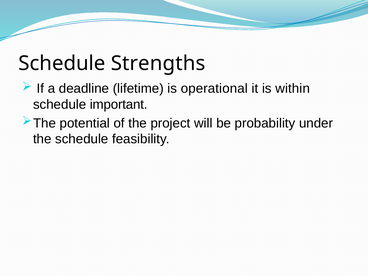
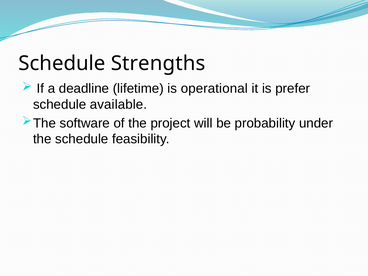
within: within -> prefer (293, 89)
important: important -> available (119, 105)
potential: potential -> software (85, 123)
